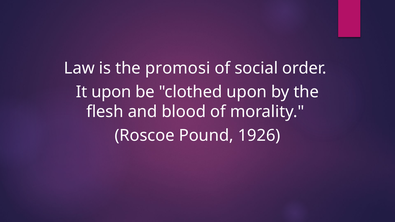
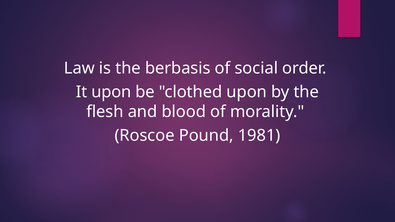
promosi: promosi -> berbasis (178, 68)
1926: 1926 -> 1981 (259, 136)
